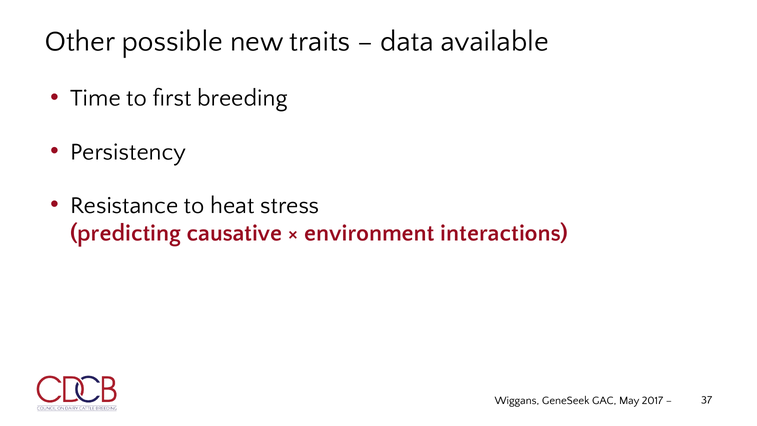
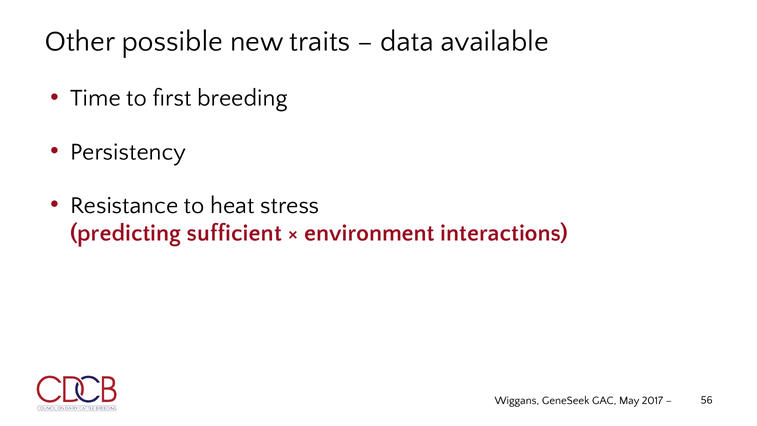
causative: causative -> sufficient (234, 233)
37: 37 -> 56 (707, 400)
